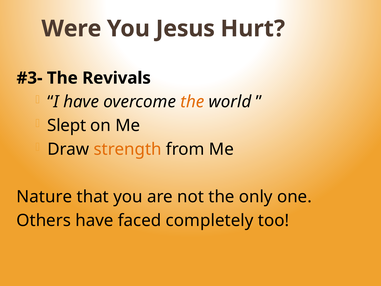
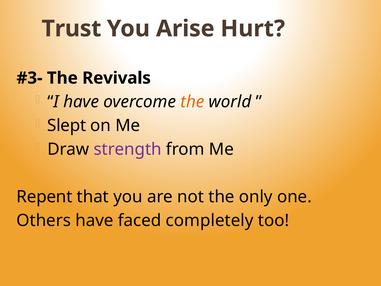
Were: Were -> Trust (71, 29)
Jesus: Jesus -> Arise (185, 29)
strength colour: orange -> purple (128, 149)
Nature: Nature -> Repent (44, 197)
